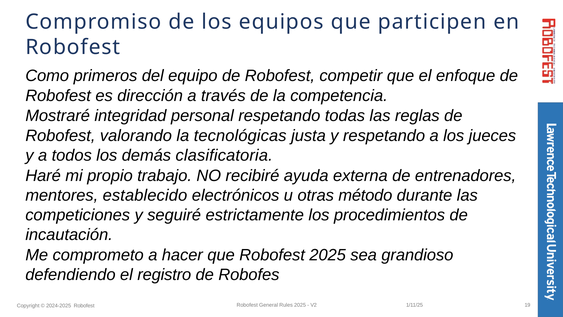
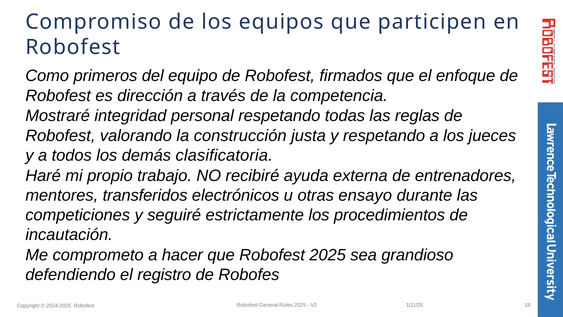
competir: competir -> firmados (351, 76)
tecnológicas: tecnológicas -> construcción (240, 135)
establecido: establecido -> transferidos (145, 195)
método: método -> ensayo (365, 195)
